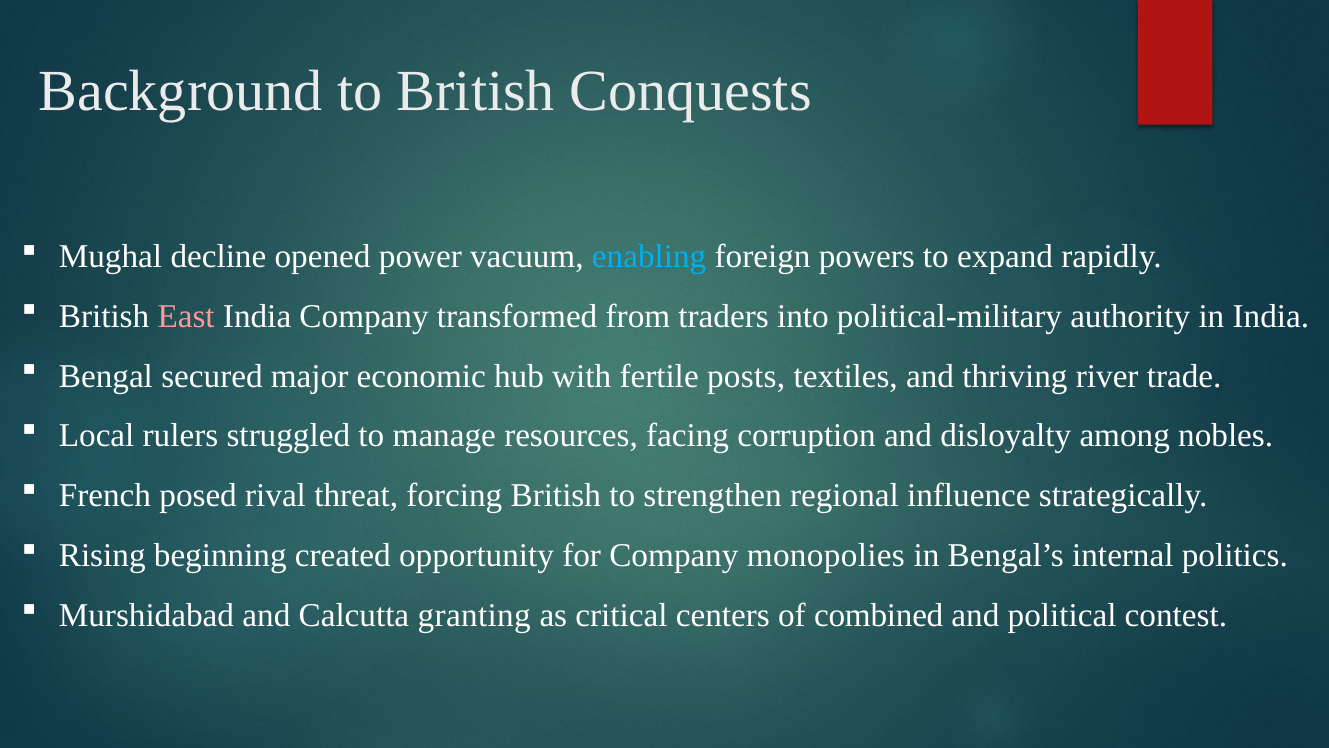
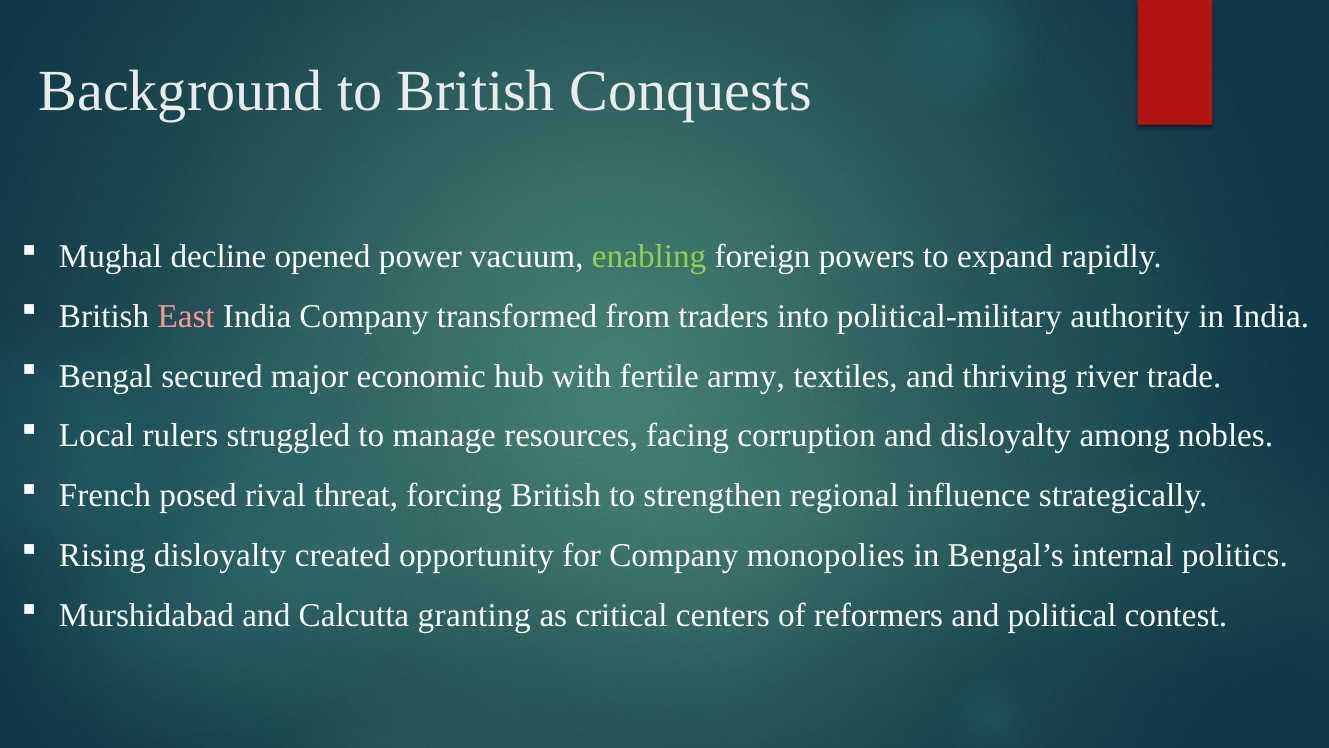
enabling colour: light blue -> light green (649, 256)
posts: posts -> army (746, 376)
Rising beginning: beginning -> disloyalty (220, 555)
combined: combined -> reformers (879, 615)
